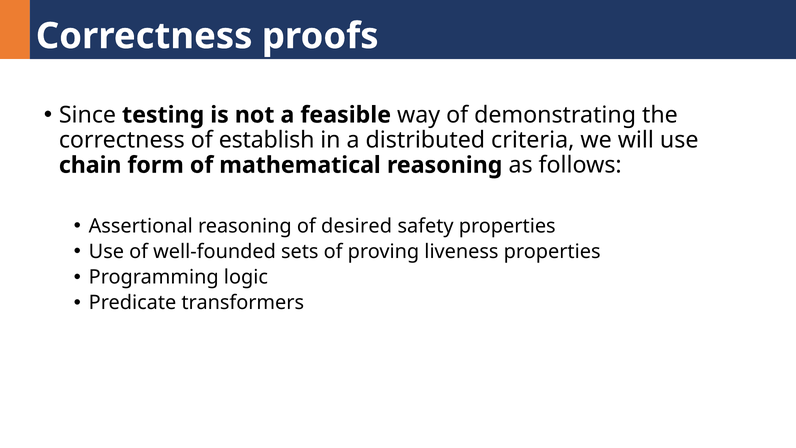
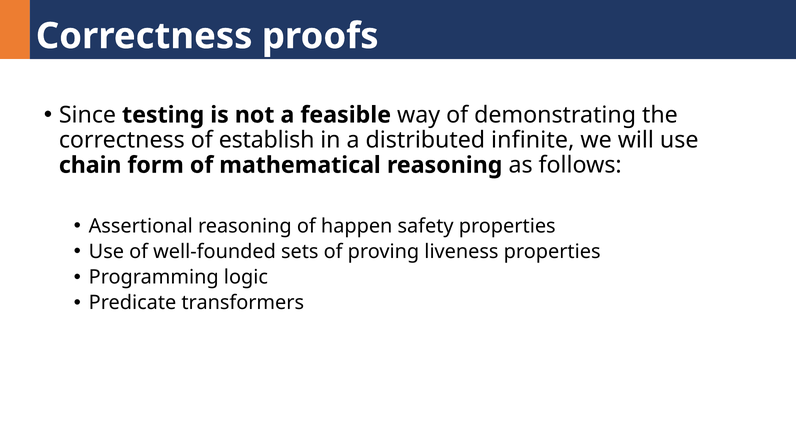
criteria: criteria -> infinite (533, 140)
desired: desired -> happen (357, 226)
